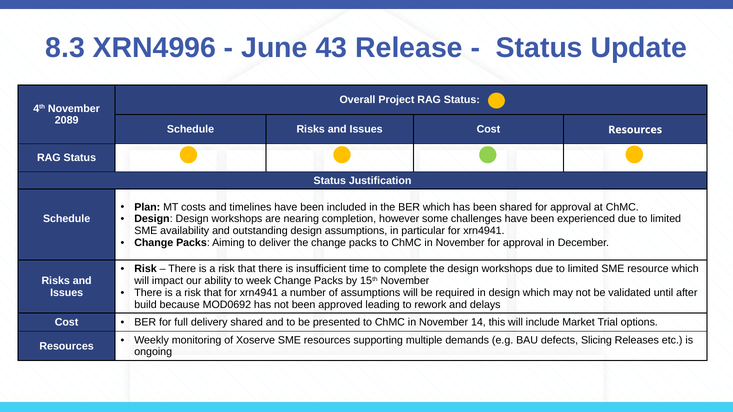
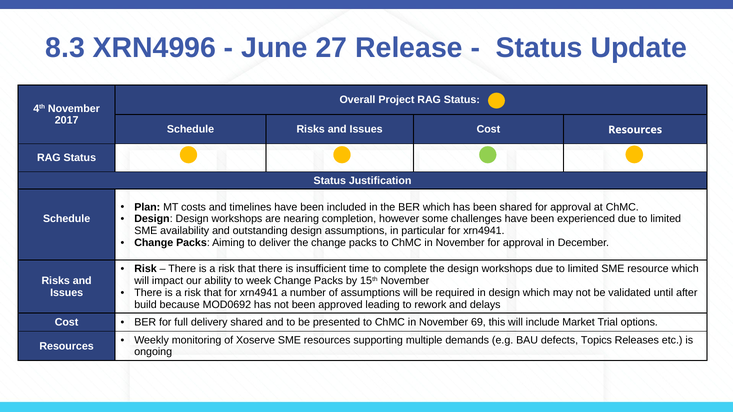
43: 43 -> 27 (331, 48)
2089: 2089 -> 2017 (67, 121)
14: 14 -> 69 (478, 323)
Slicing: Slicing -> Topics (596, 340)
